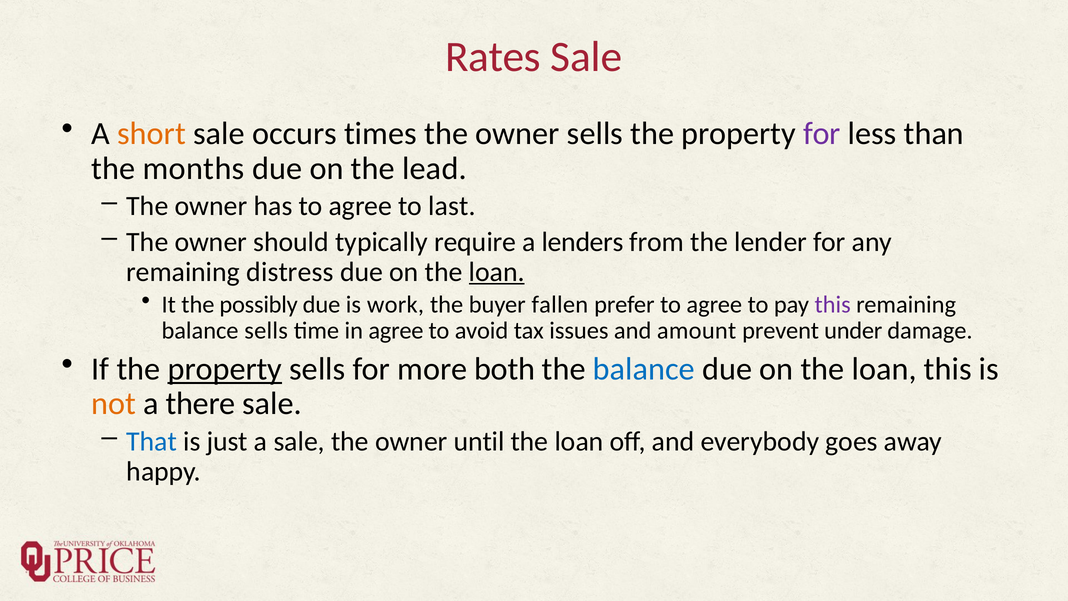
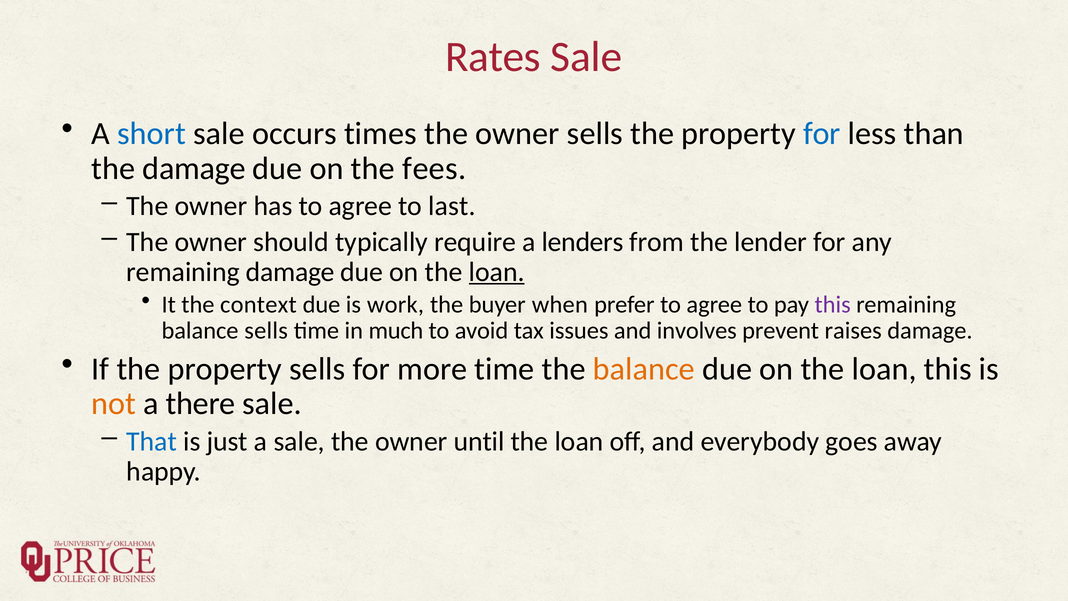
short colour: orange -> blue (152, 134)
for colour: purple -> blue (822, 134)
the months: months -> damage (194, 169)
lead: lead -> fees (434, 169)
remaining distress: distress -> damage (290, 272)
possibly: possibly -> context (258, 304)
fallen: fallen -> when (560, 304)
in agree: agree -> much (396, 331)
amount: amount -> involves (697, 331)
under: under -> raises (853, 331)
property underline: present -> none (225, 369)
more both: both -> time (504, 369)
balance colour: blue -> orange (644, 369)
